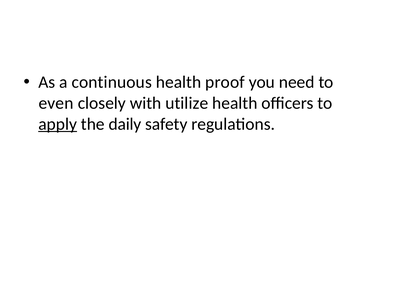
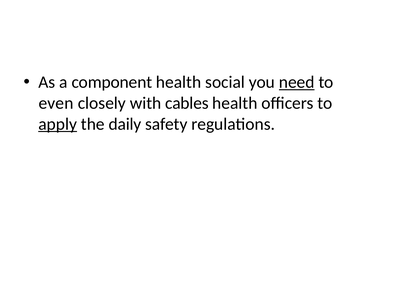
continuous: continuous -> component (112, 82)
proof: proof -> social (225, 82)
need underline: none -> present (297, 82)
utilize: utilize -> cables (187, 103)
